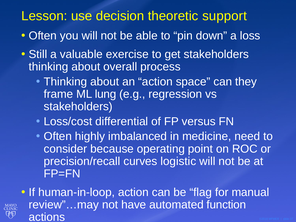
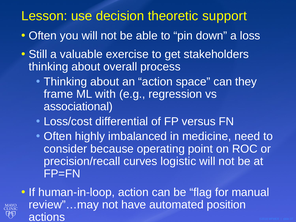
lung: lung -> with (105, 94)
stakeholders: stakeholders -> associational (78, 107)
function: function -> position (226, 205)
